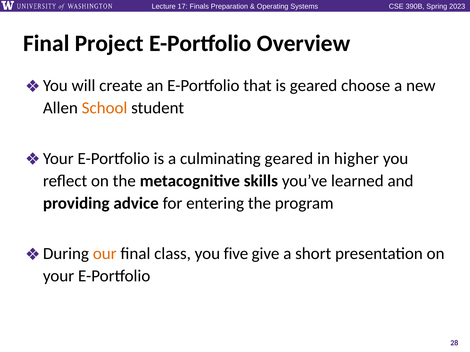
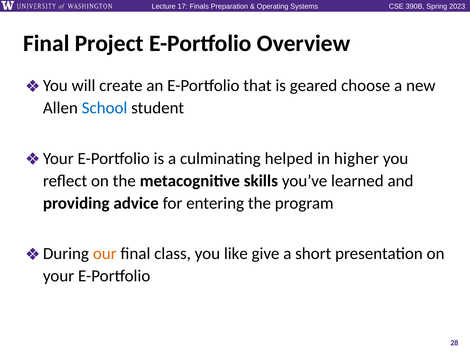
School colour: orange -> blue (105, 108)
culminating geared: geared -> helped (289, 159)
five: five -> like (236, 254)
